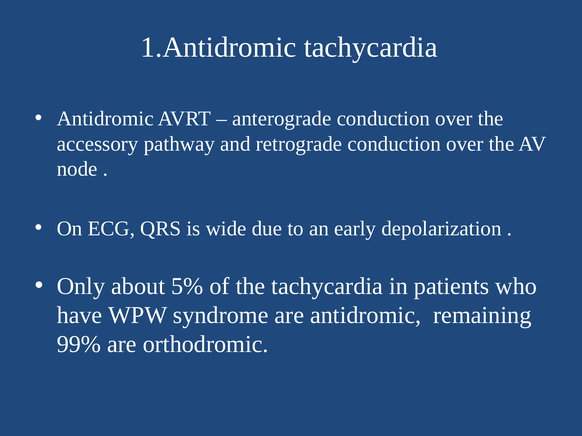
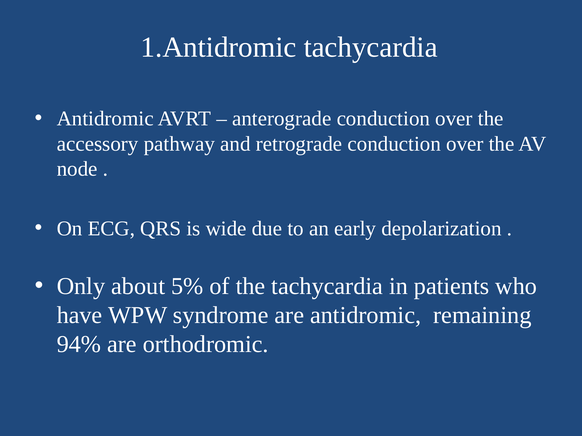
99%: 99% -> 94% (79, 345)
